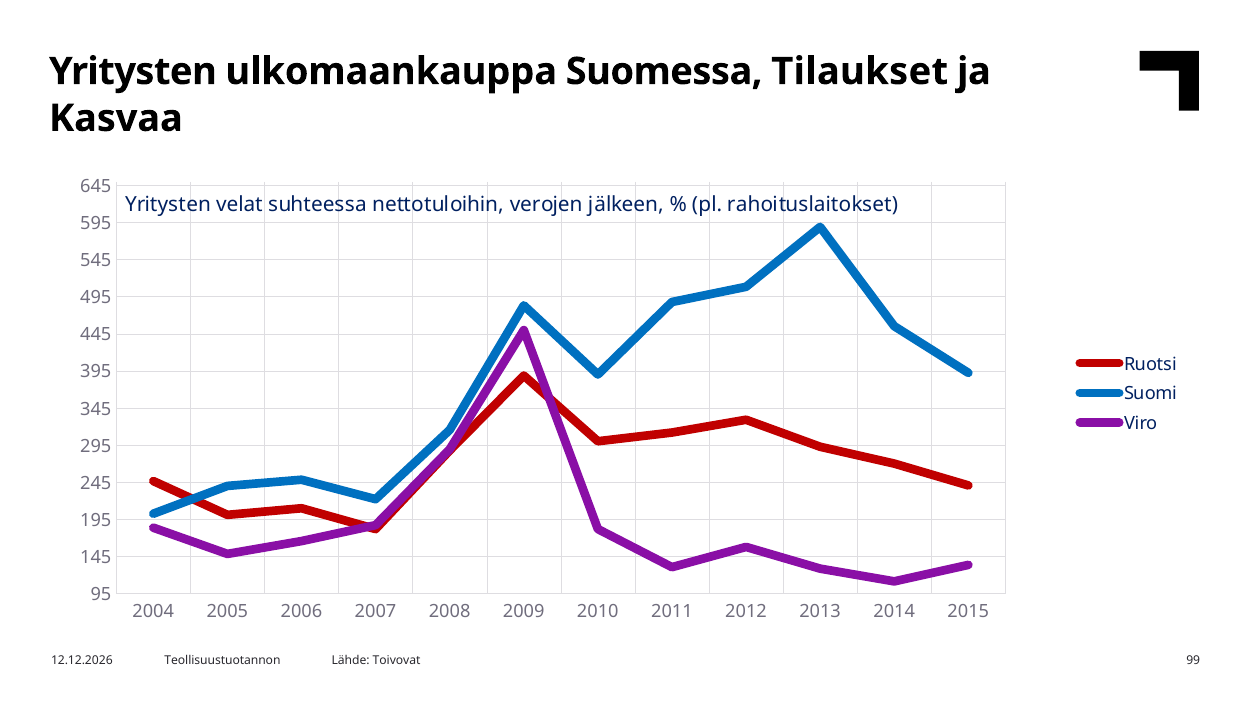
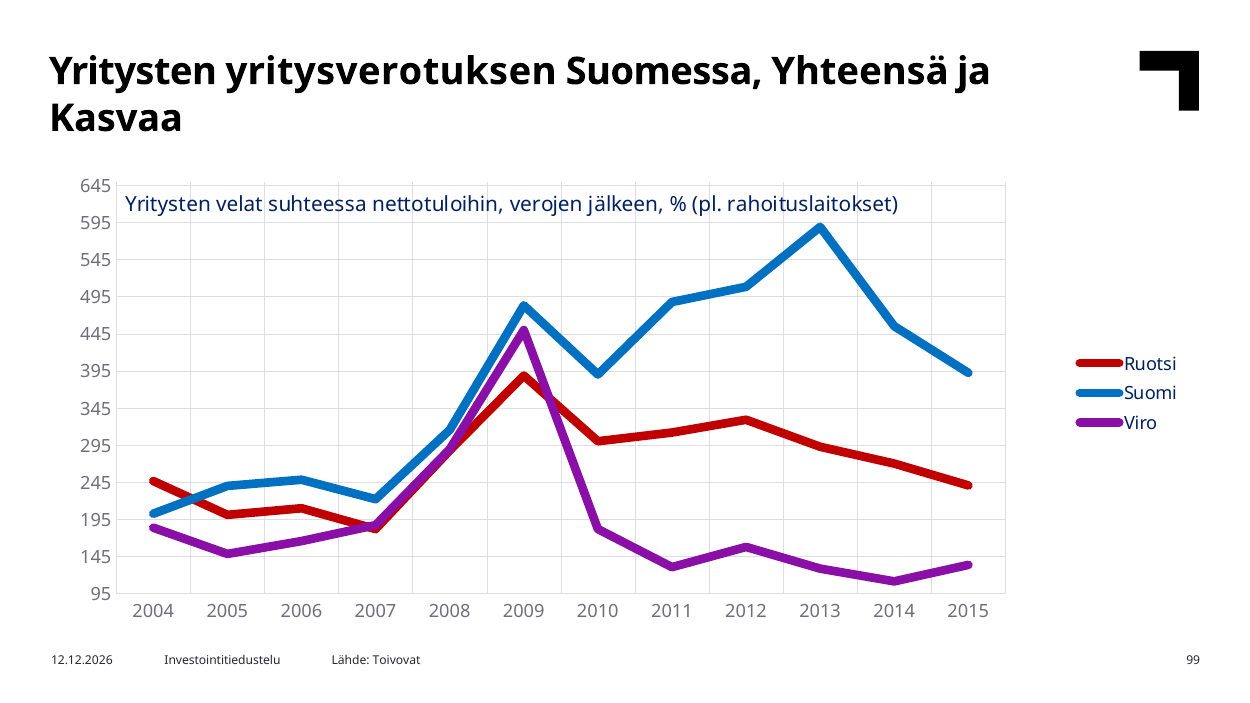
ulkomaankauppa: ulkomaankauppa -> yritysverotuksen (391, 72)
Tilaukset: Tilaukset -> Yhteensä (860, 72)
Teollisuustuotannon: Teollisuustuotannon -> Investointitiedustelu (222, 661)
